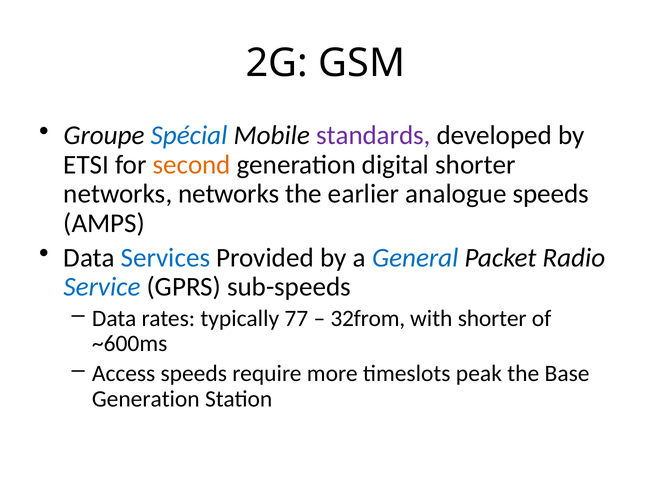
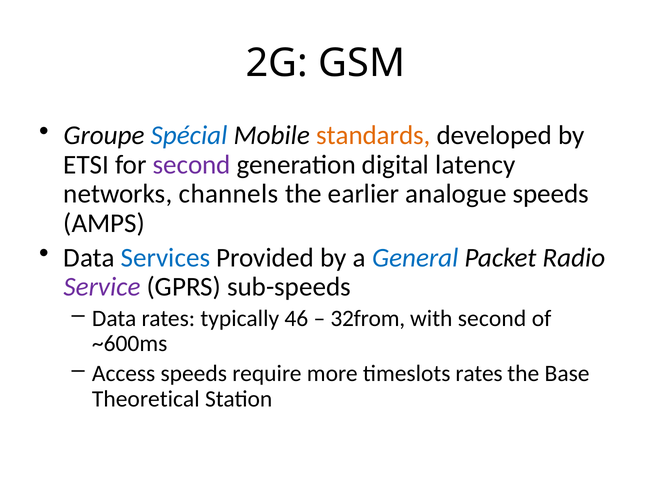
standards colour: purple -> orange (373, 135)
second colour: orange -> purple (192, 165)
digital shorter: shorter -> latency (475, 165)
networks networks: networks -> channels (229, 194)
Service colour: blue -> purple (102, 287)
77: 77 -> 46 (296, 318)
with shorter: shorter -> second (492, 318)
timeslots peak: peak -> rates (479, 374)
Generation: Generation -> Theoretical (146, 399)
